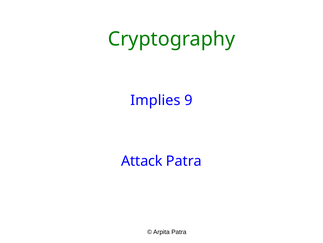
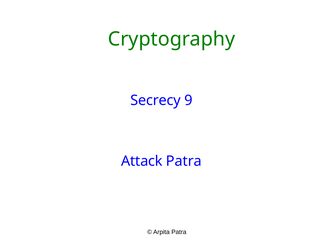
Implies: Implies -> Secrecy (156, 100)
